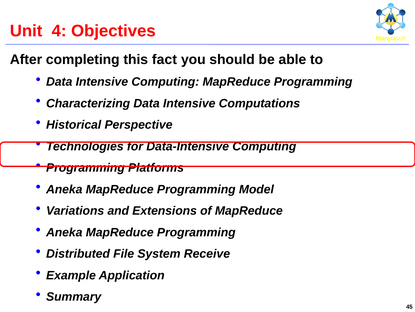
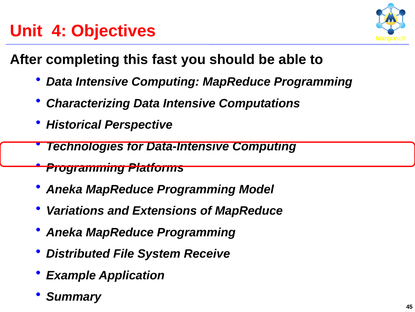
fact: fact -> fast (164, 59)
